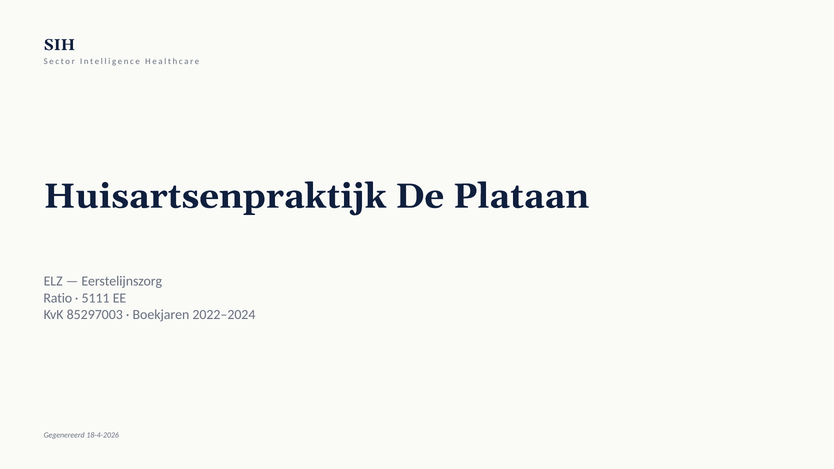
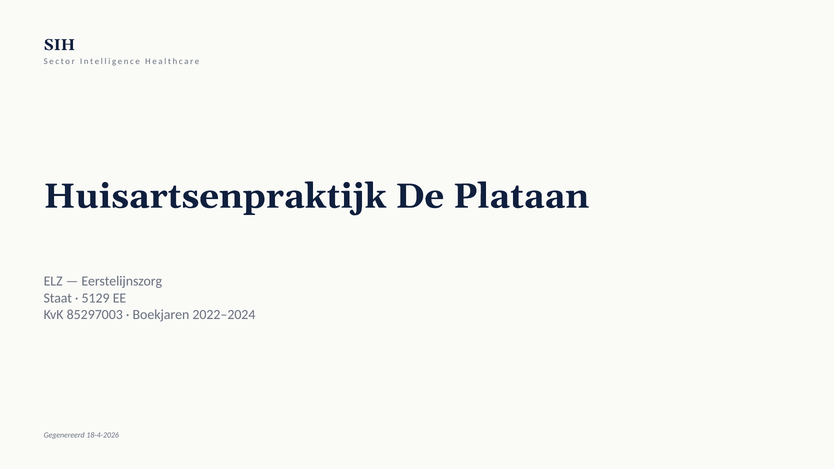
Ratio: Ratio -> Staat (58, 298)
5111: 5111 -> 5129 (96, 298)
